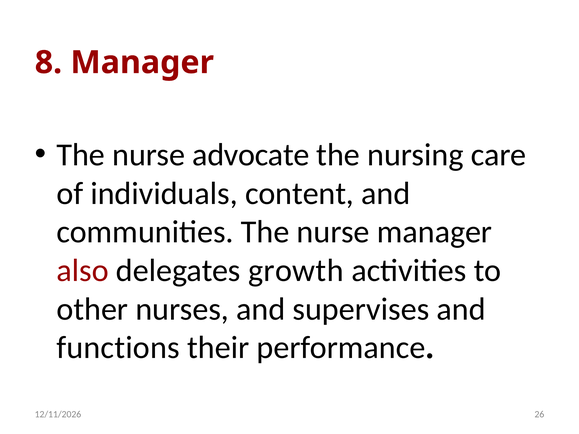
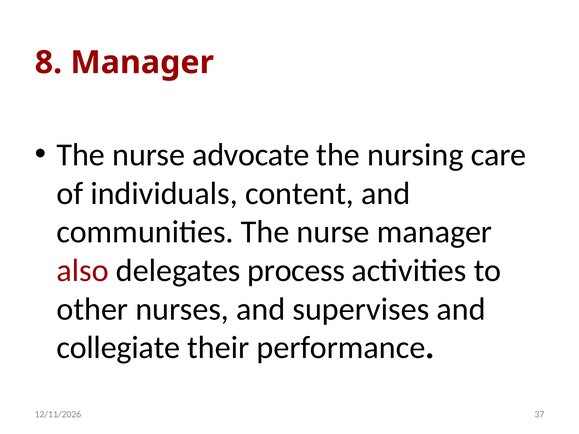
growth: growth -> process (296, 271)
functions: functions -> collegiate (118, 348)
26: 26 -> 37 (539, 415)
